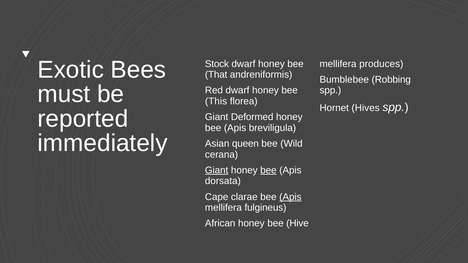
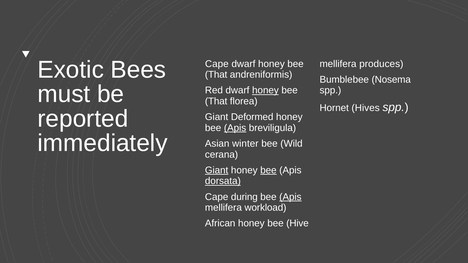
Stock: Stock -> Cape (217, 64)
Robbing: Robbing -> Nosema (391, 80)
honey underline: none -> present (265, 90)
This: This -> That (216, 101)
Apis underline: none -> present (235, 128)
queen: queen -> winter (245, 144)
dorsata underline: none -> present (223, 181)
clarae: clarae -> during (244, 197)
fulgineus: fulgineus -> workload (265, 208)
